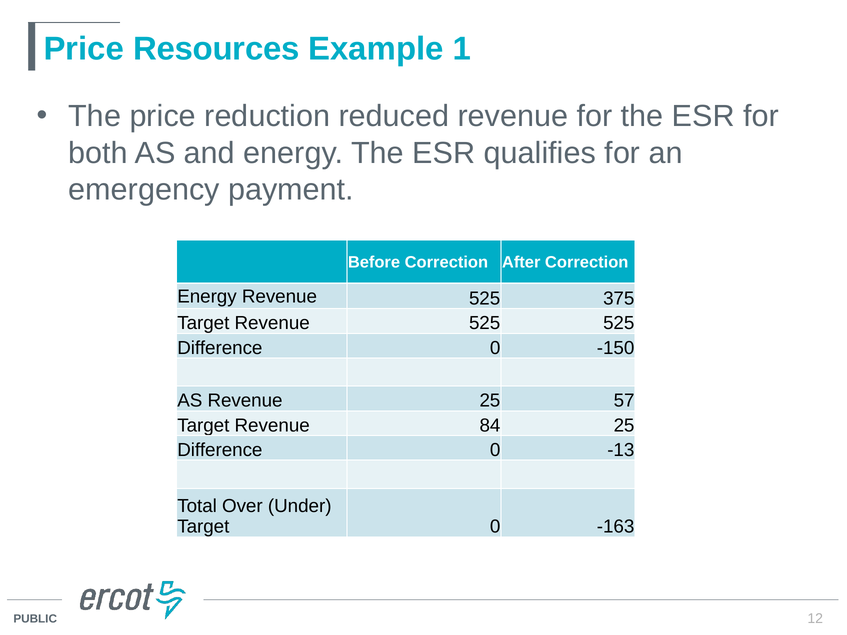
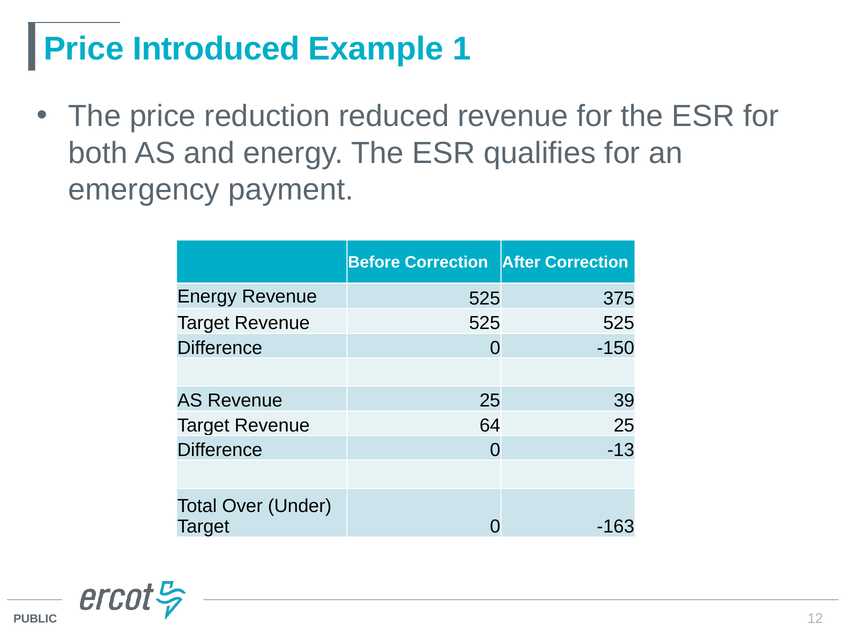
Resources: Resources -> Introduced (216, 49)
57: 57 -> 39 (624, 401)
84: 84 -> 64 (490, 426)
